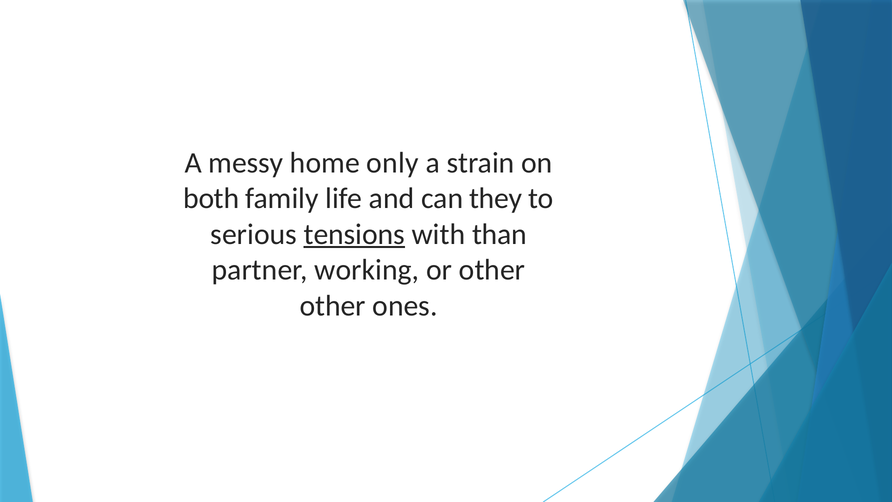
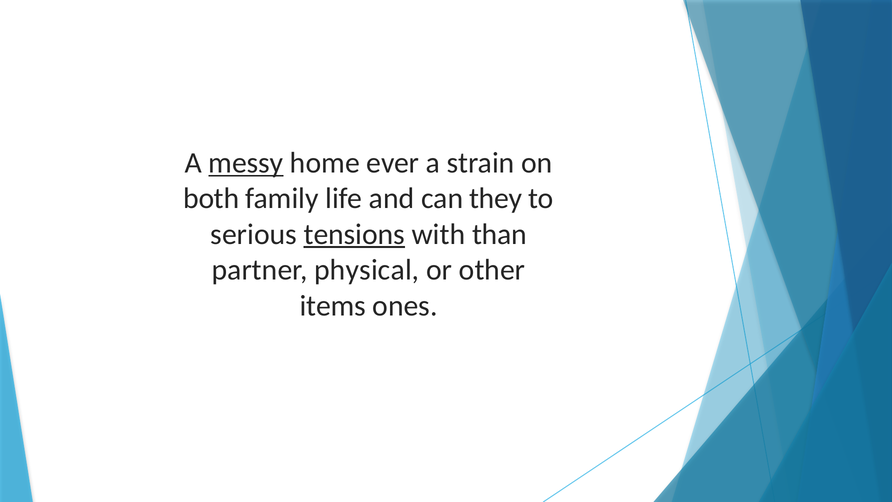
messy underline: none -> present (246, 163)
only: only -> ever (393, 163)
working: working -> physical (367, 270)
other: other -> items (333, 306)
